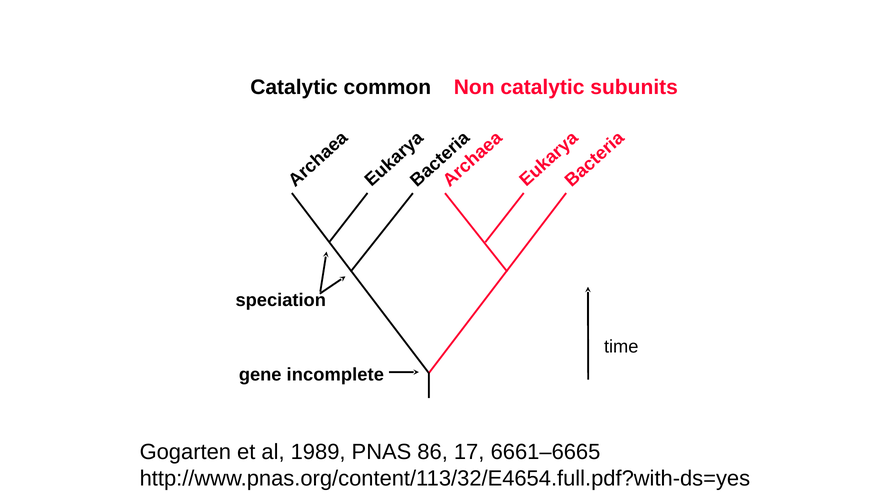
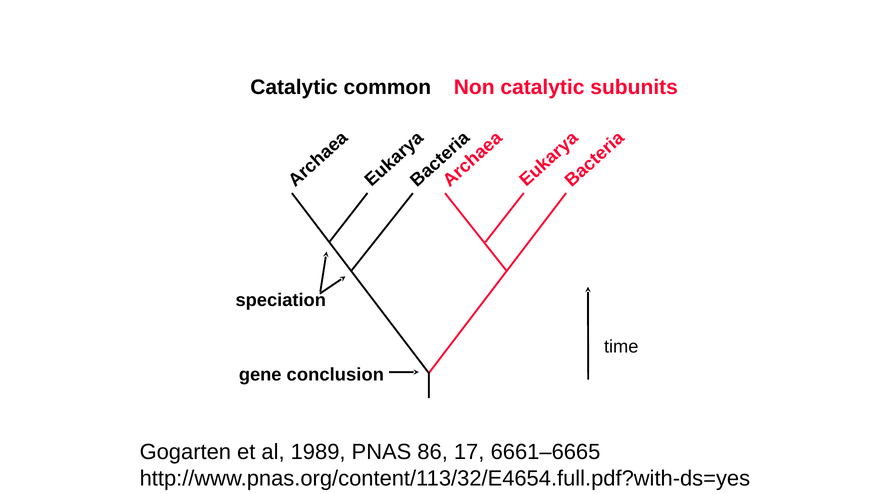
incomplete: incomplete -> conclusion (335, 374)
